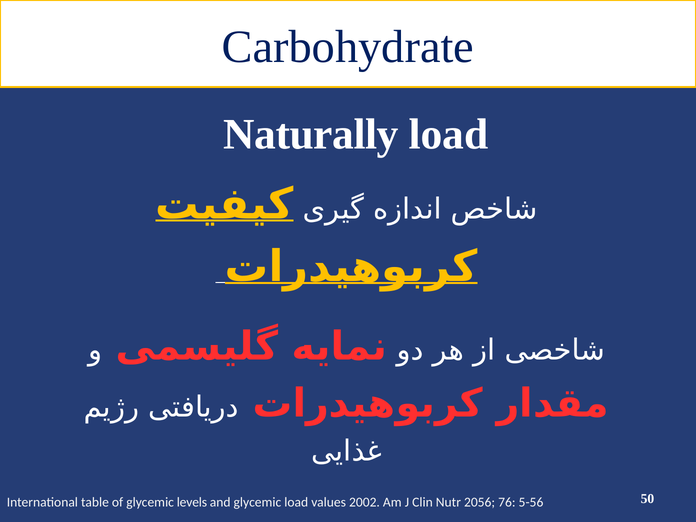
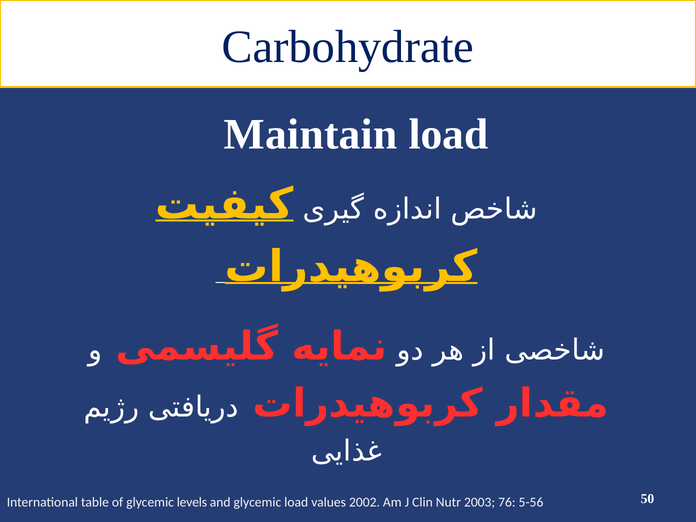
Naturally: Naturally -> Maintain (311, 134)
2056: 2056 -> 2003 (480, 502)
